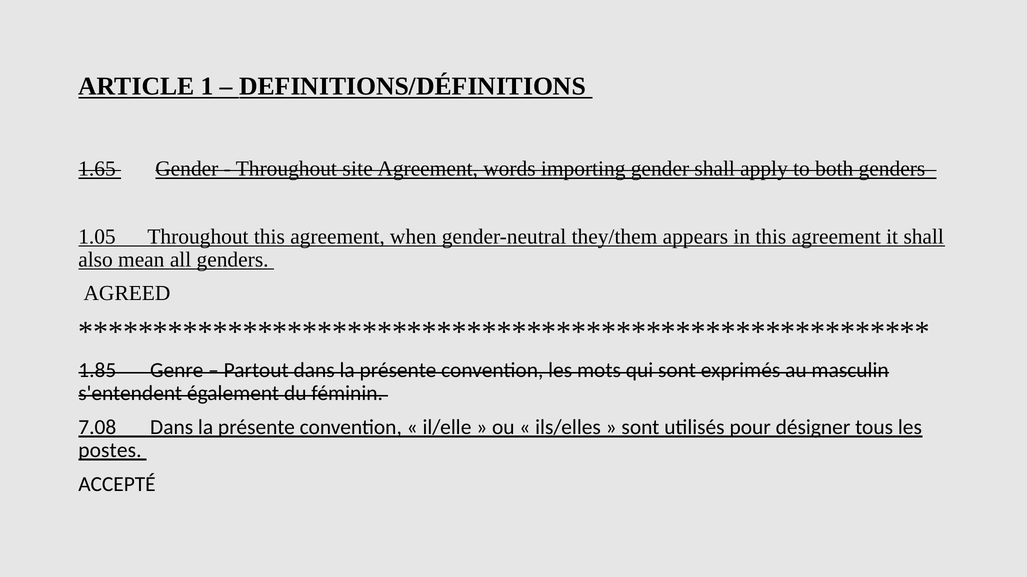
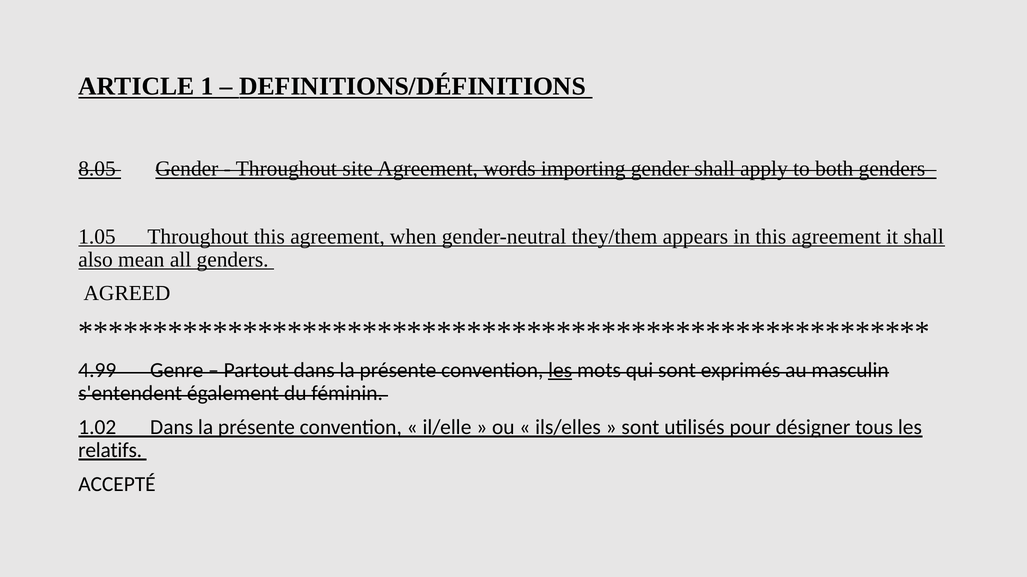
1.65: 1.65 -> 8.05 (97, 169)
1.85: 1.85 -> 4.99 (97, 371)
les underline: none -> present (560, 371)
7.08: 7.08 -> 1.02 (97, 428)
postes: postes -> relatifs (110, 451)
